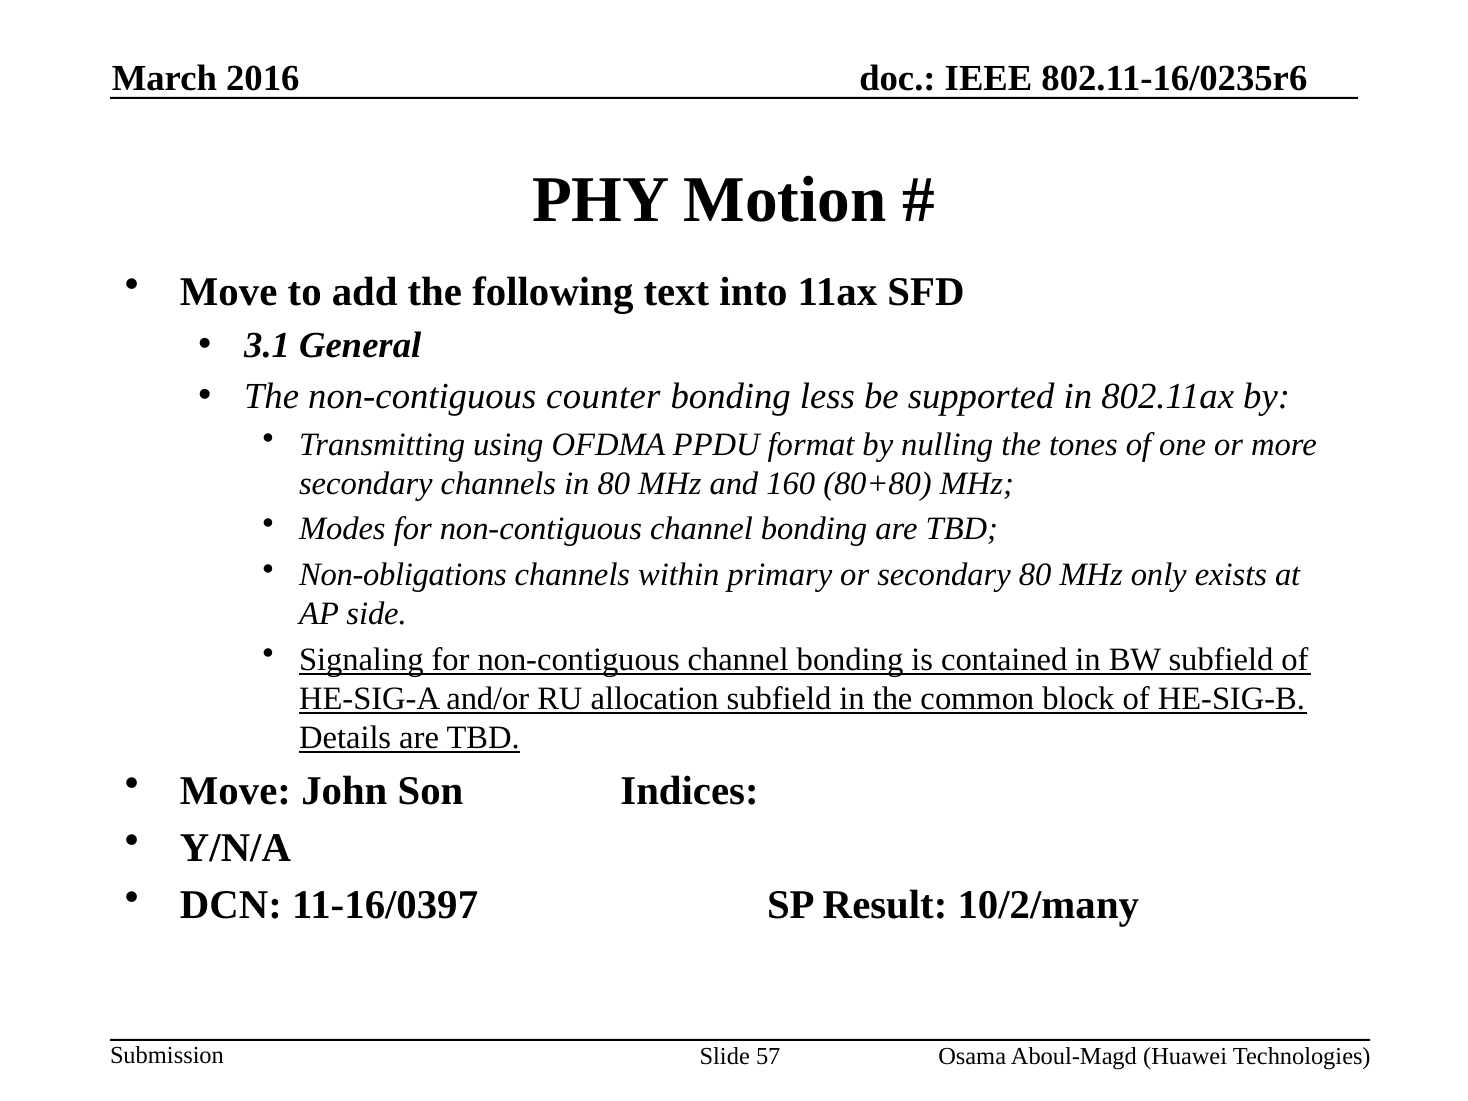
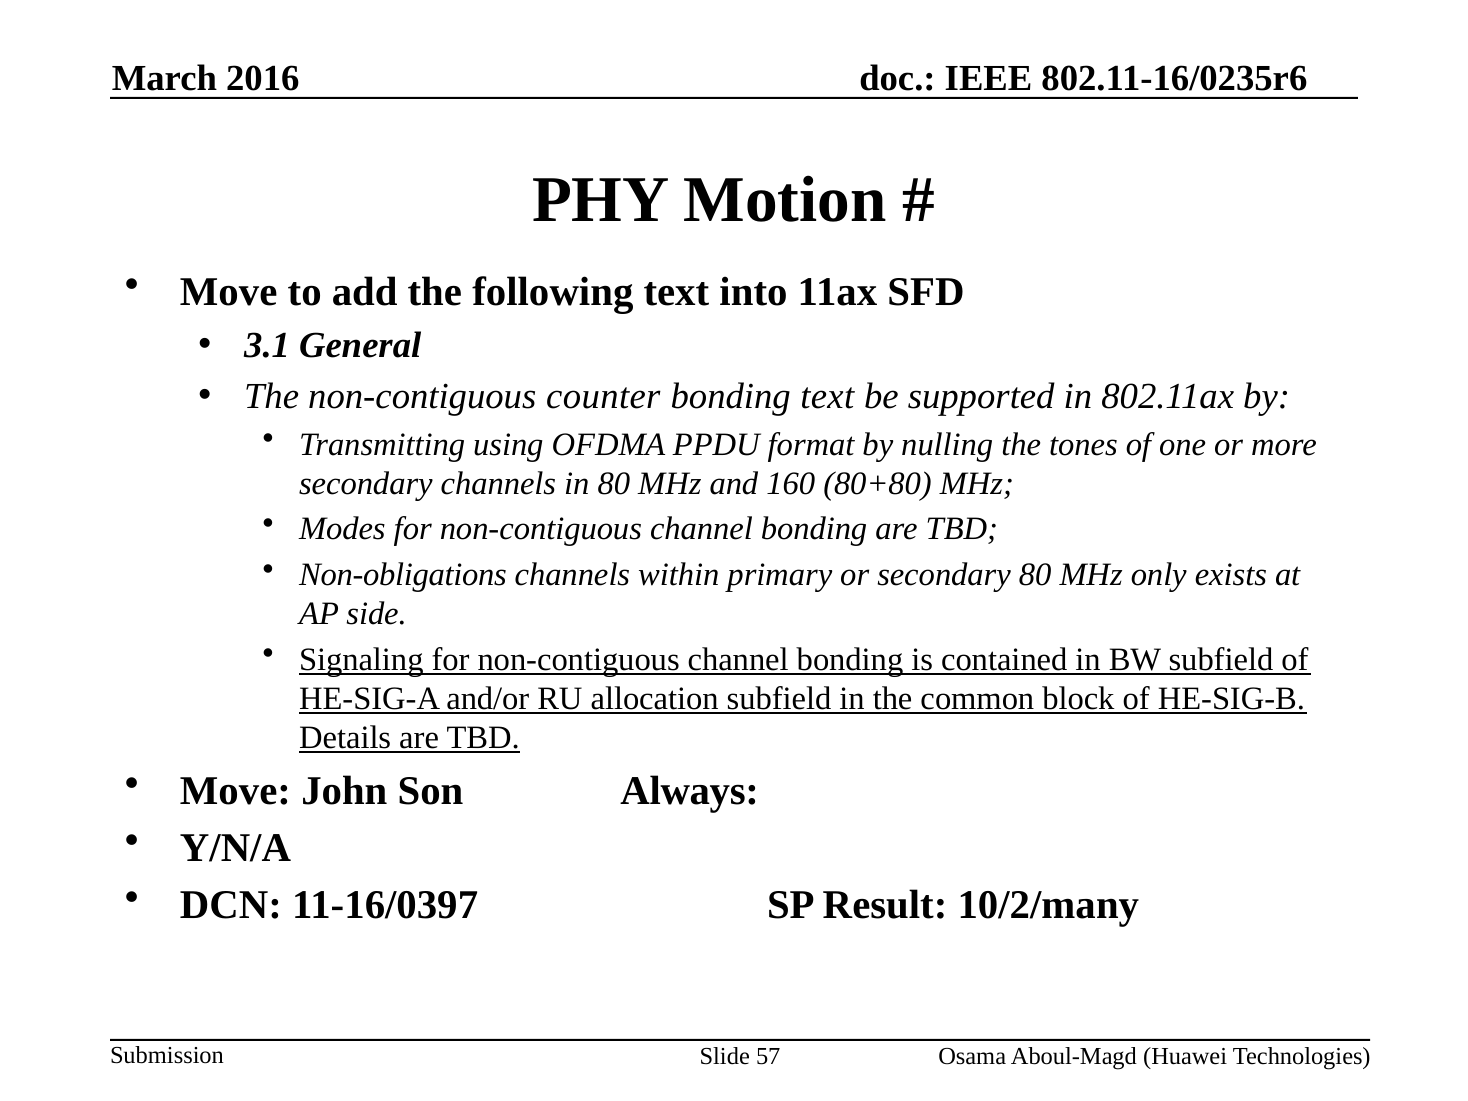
bonding less: less -> text (827, 397)
Indices: Indices -> Always (690, 791)
